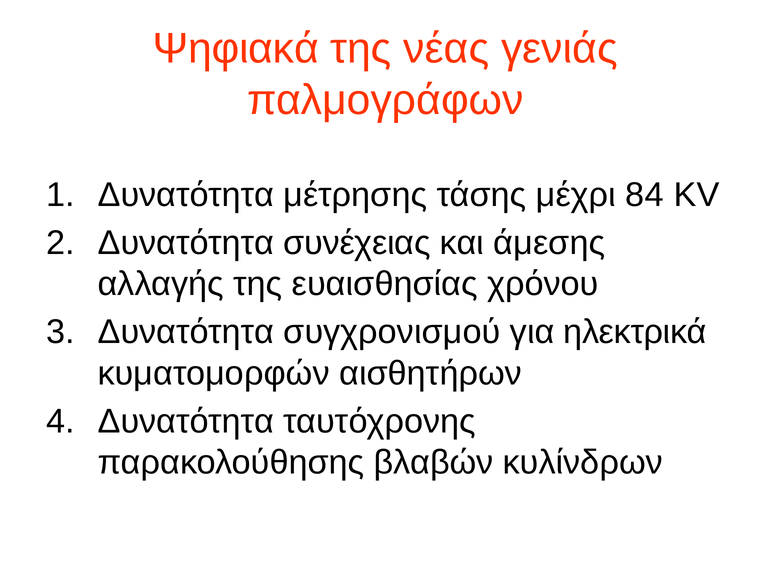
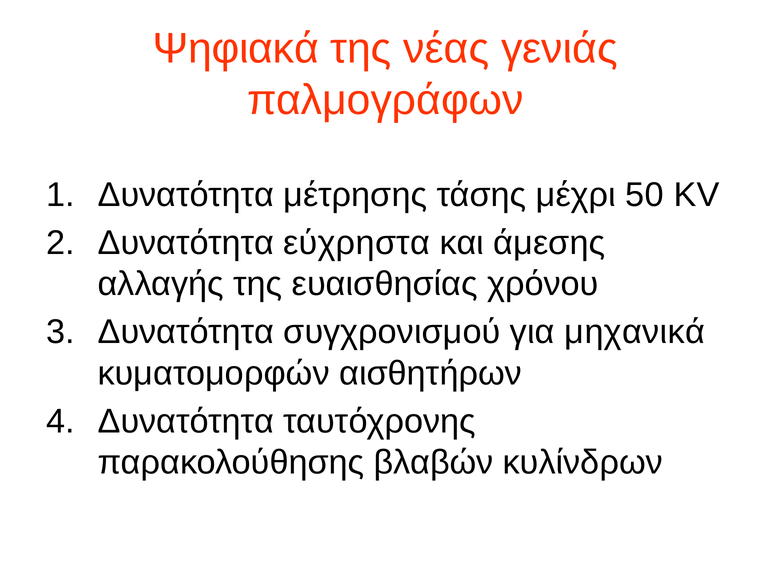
84: 84 -> 50 (645, 195)
συνέχειας: συνέχειας -> εύχρηστα (357, 243)
ηλεκτρικά: ηλεκτρικά -> μηχανικά (635, 332)
